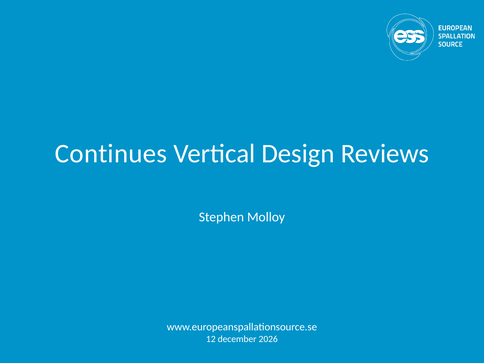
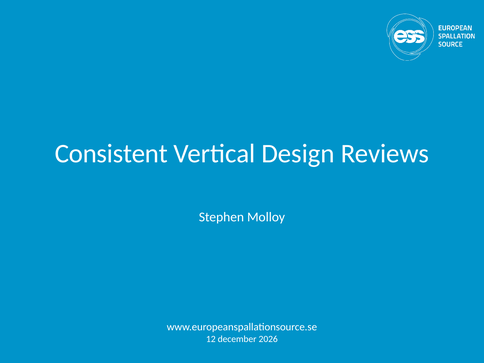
Continues: Continues -> Consistent (111, 154)
